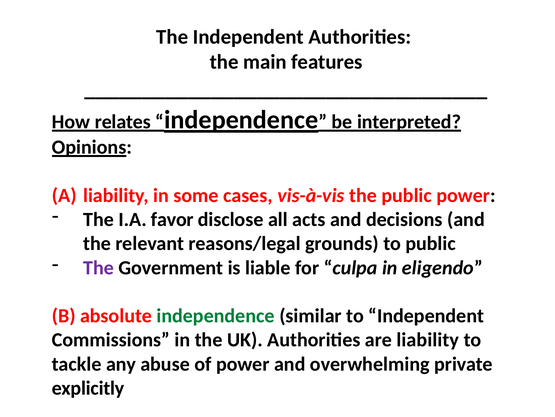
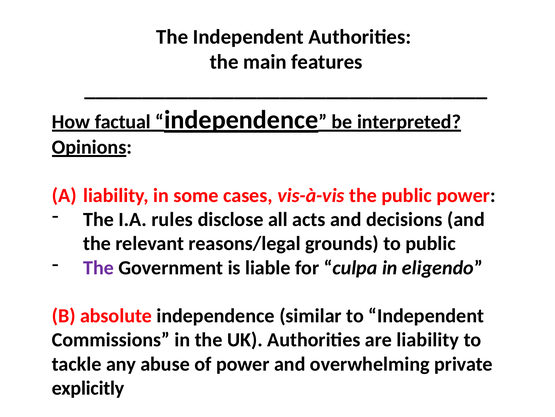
relates: relates -> factual (123, 122)
favor: favor -> rules (172, 219)
independence colour: green -> black (216, 315)
